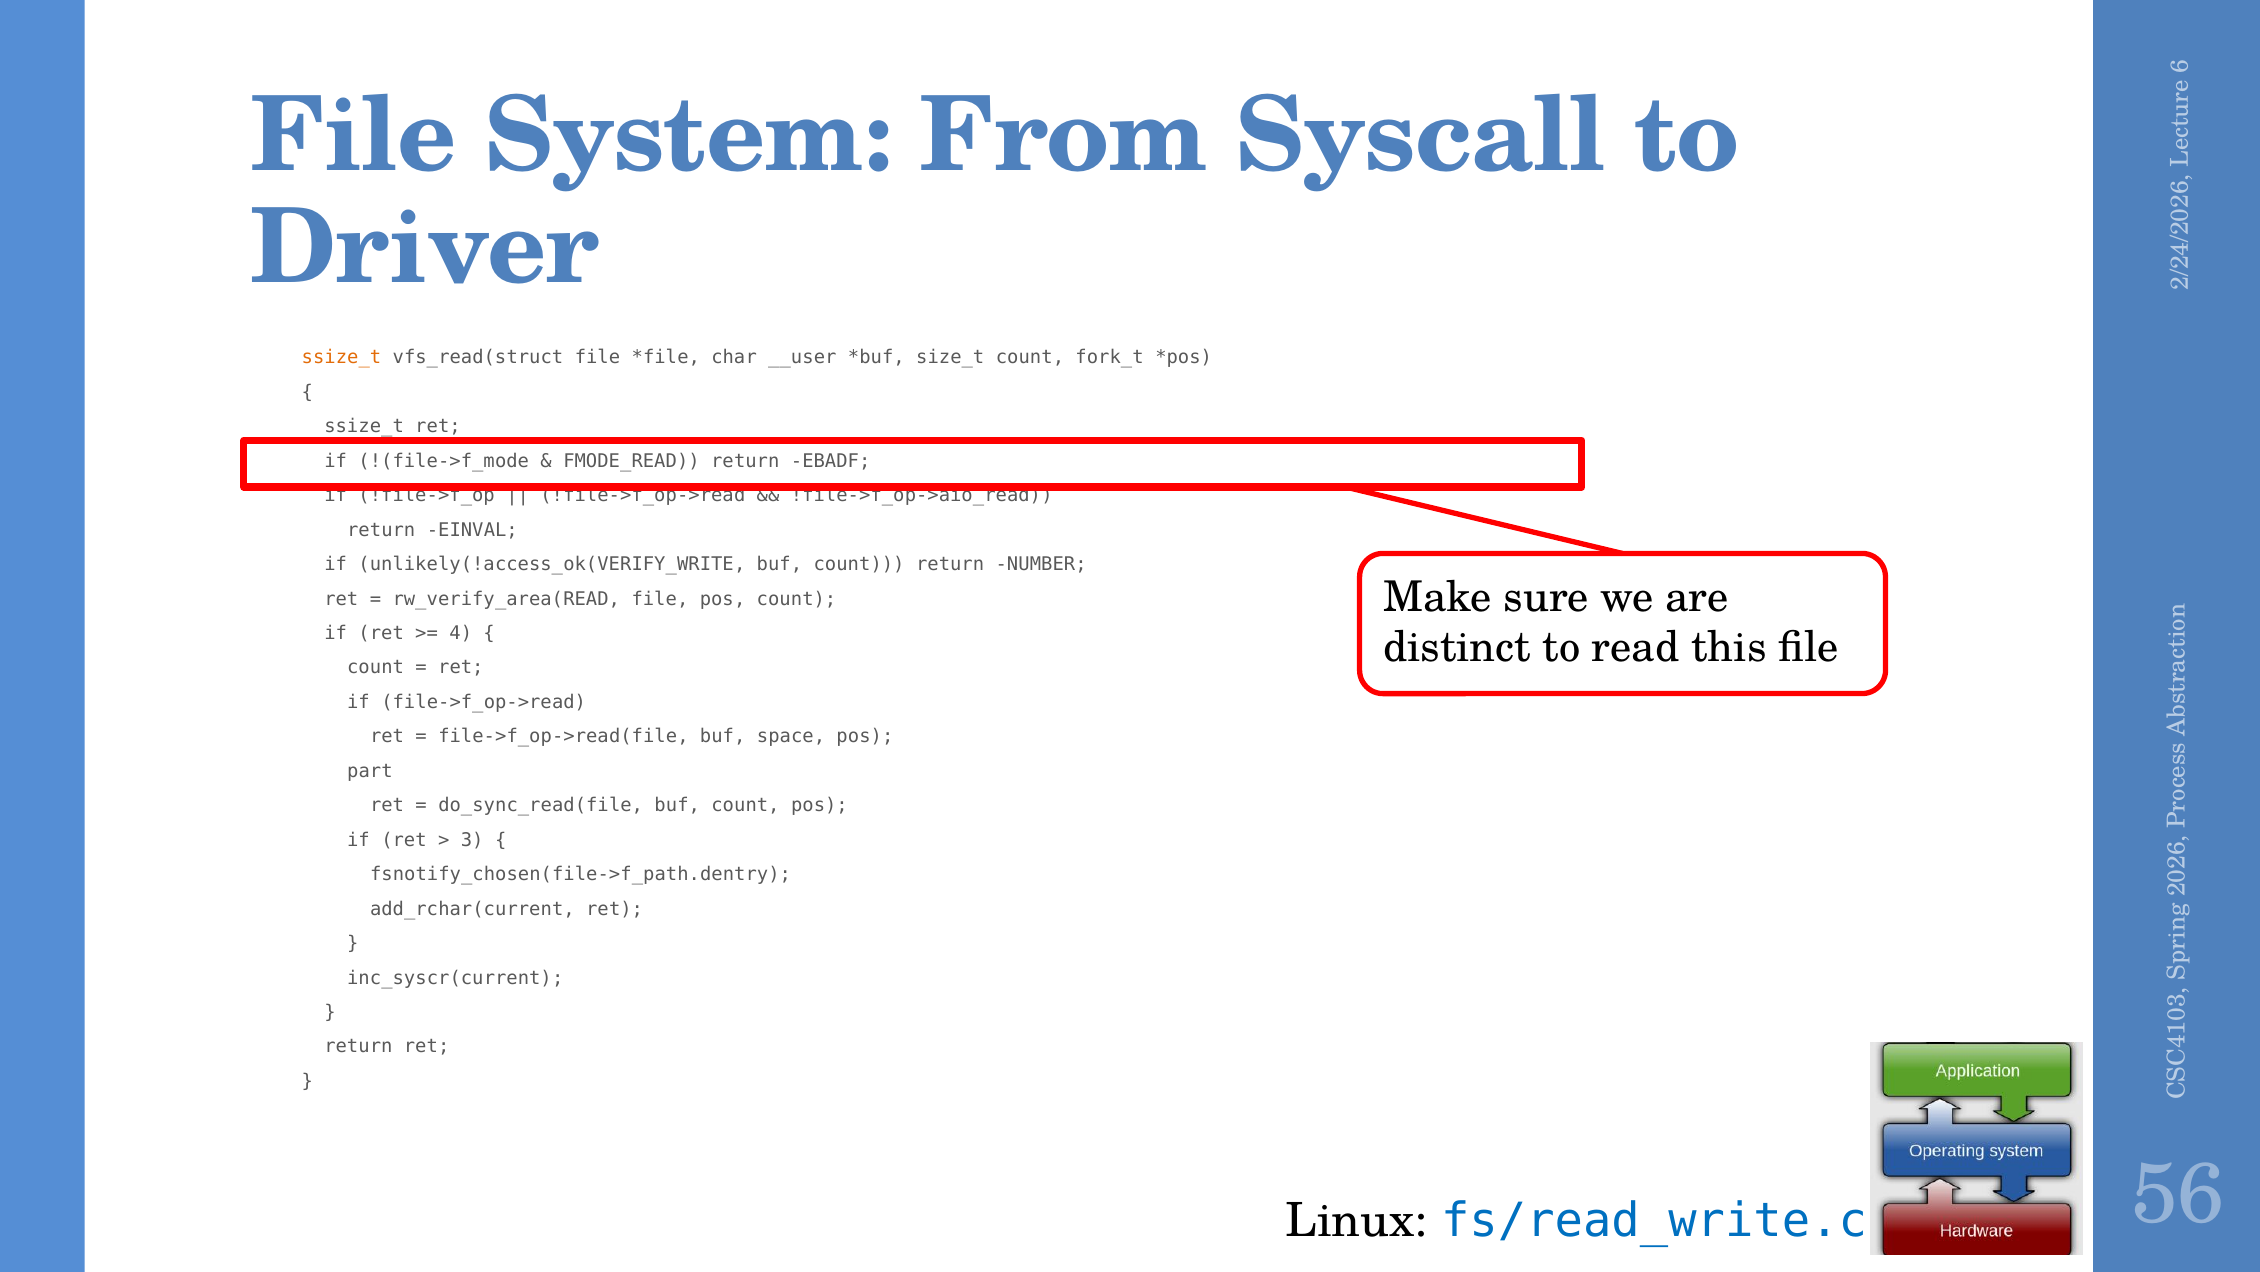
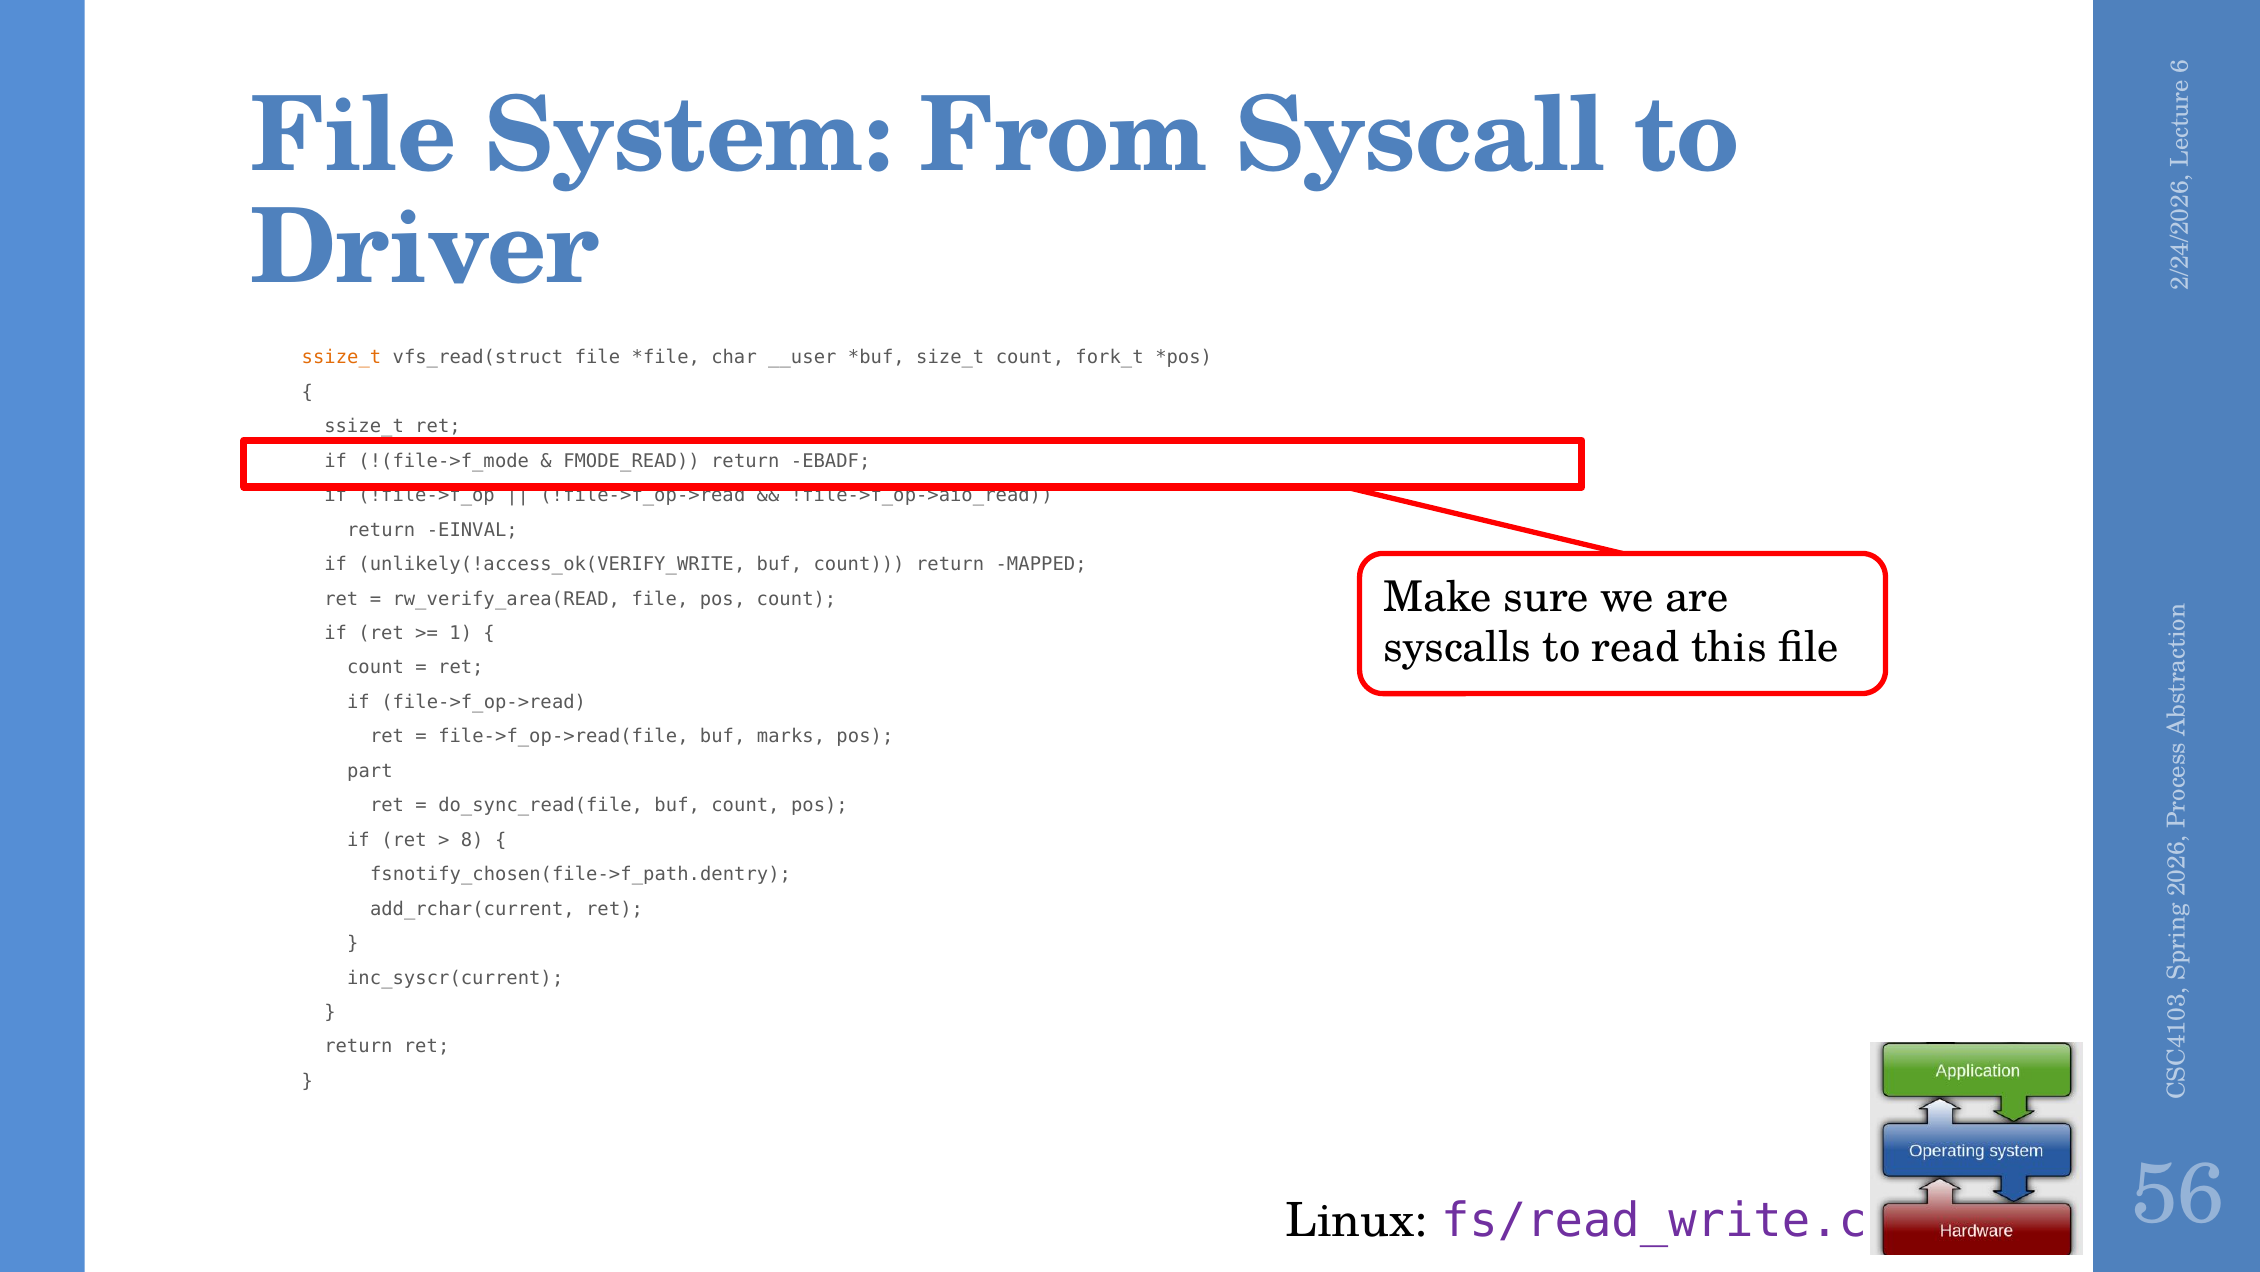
NUMBER: NUMBER -> MAPPED (1041, 564)
4: 4 -> 1 (461, 633)
distinct: distinct -> syscalls (1457, 648)
space: space -> marks (791, 736)
3: 3 -> 8 (472, 840)
fs/read_write.c colour: blue -> purple (1654, 1220)
